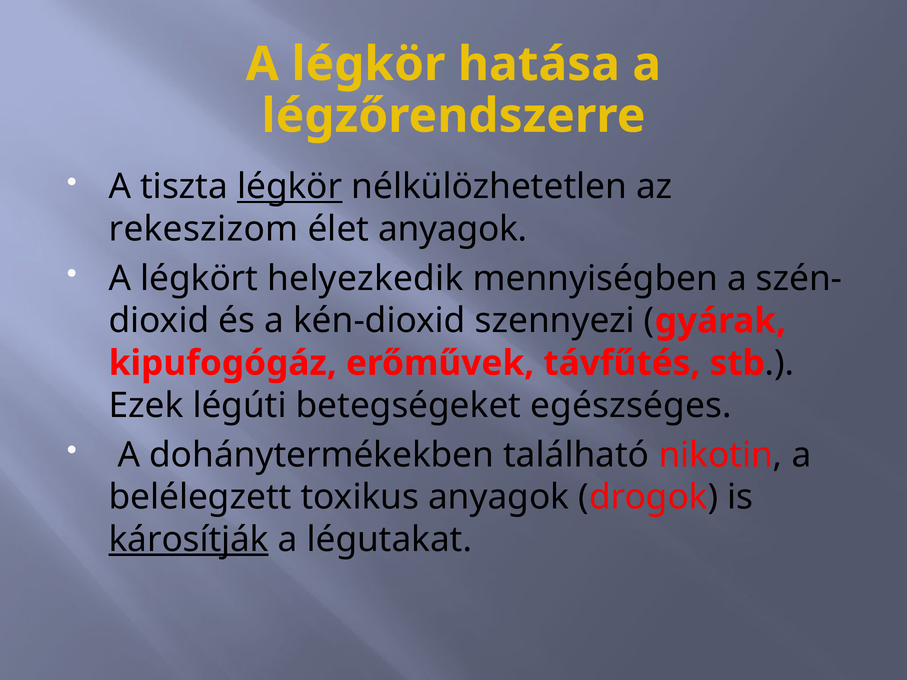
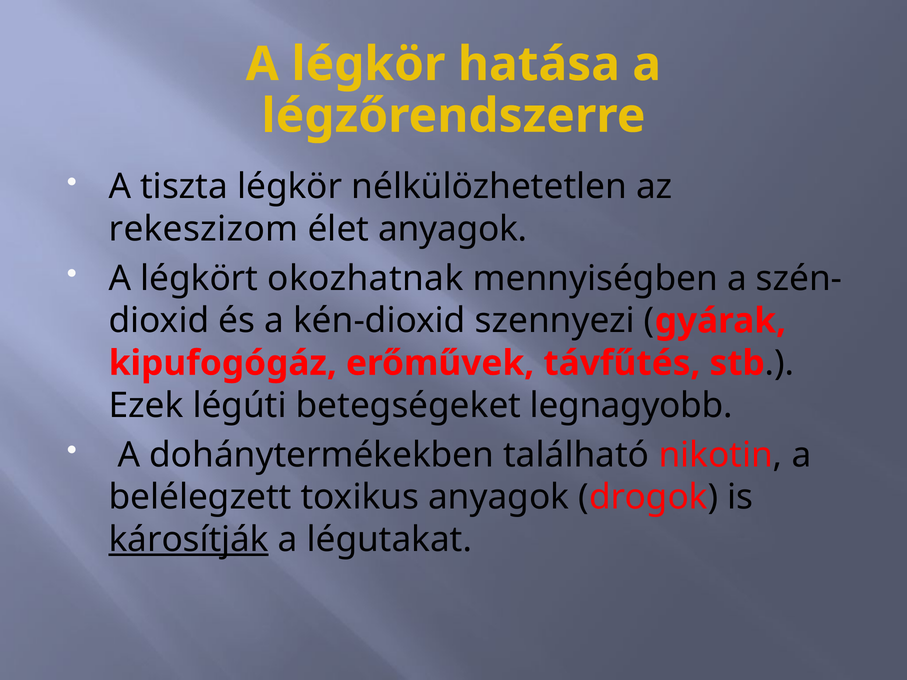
légkör underline: present -> none (290, 187)
helyezkedik: helyezkedik -> okozhatnak (365, 279)
egészséges: egészséges -> legnagyobb (631, 406)
